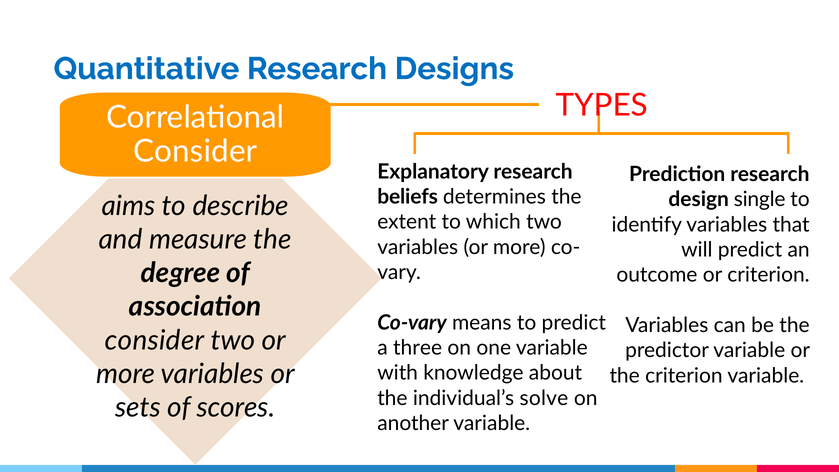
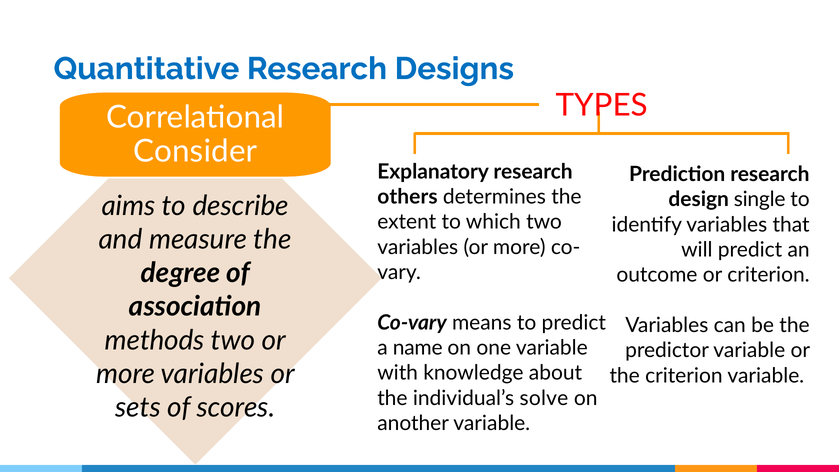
beliefs: beliefs -> others (407, 197)
consider: consider -> methods (155, 340)
three: three -> name (418, 348)
